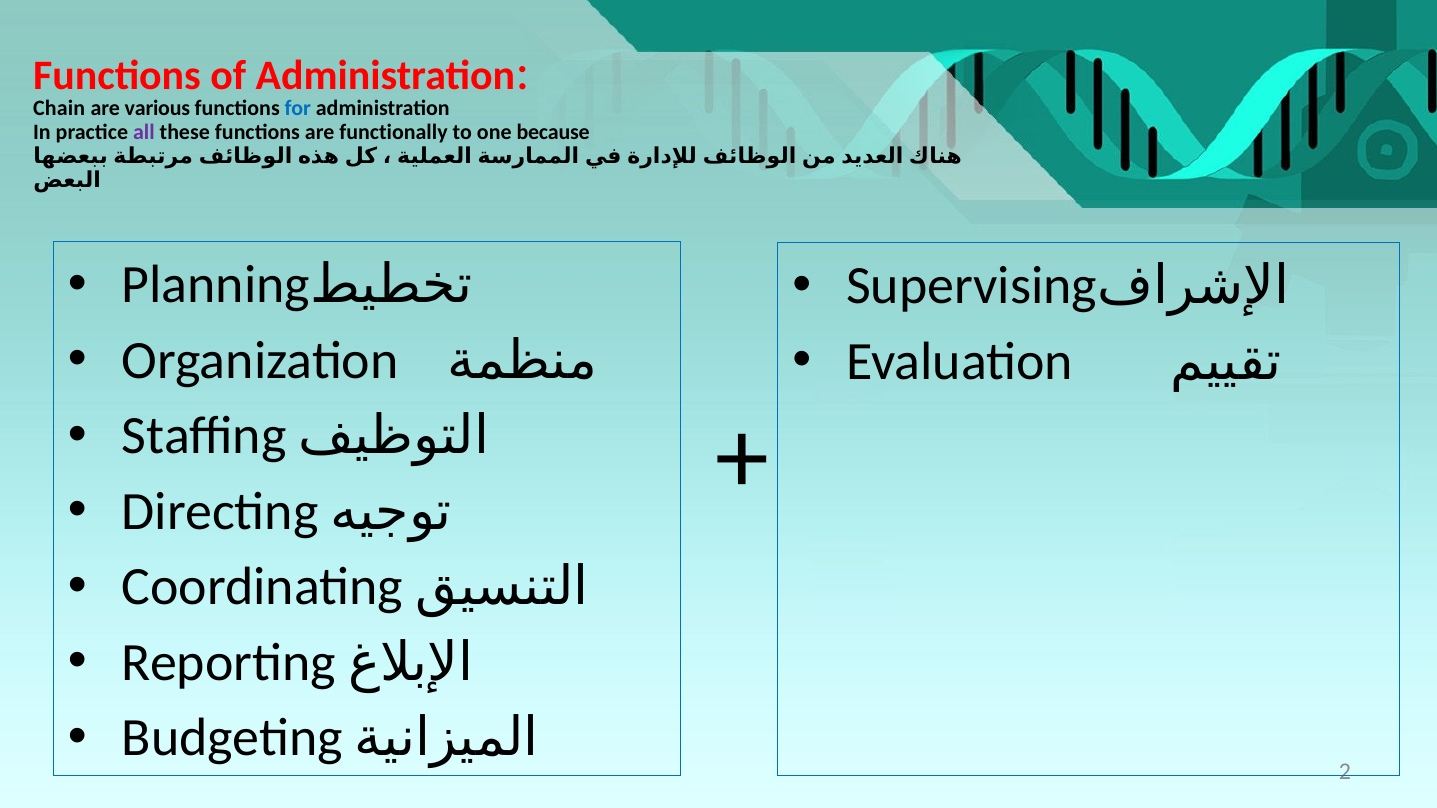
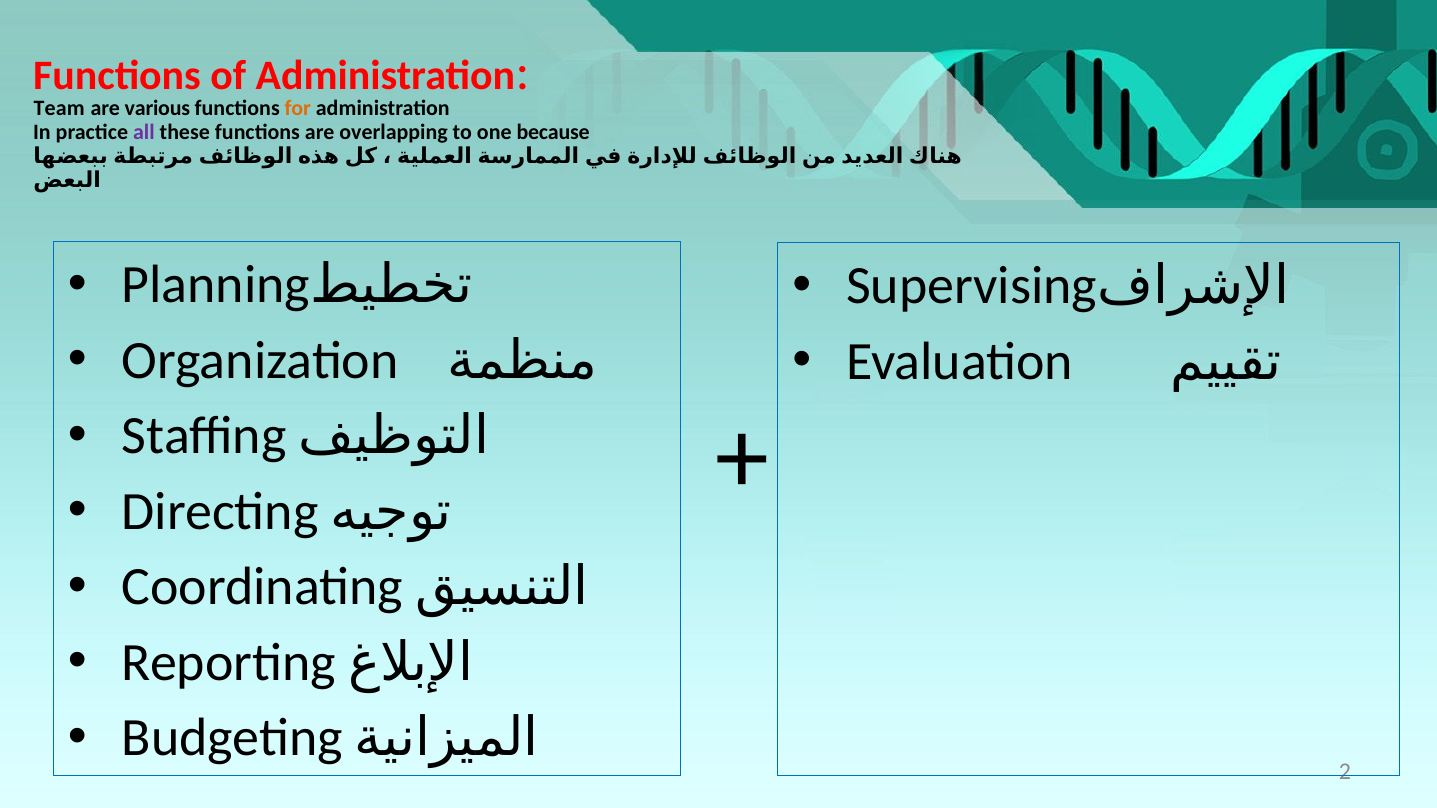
Chain: Chain -> Team (59, 109)
for colour: blue -> orange (298, 109)
functionally: functionally -> overlapping (394, 132)
